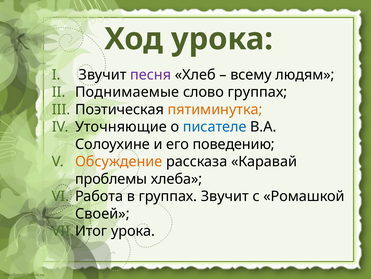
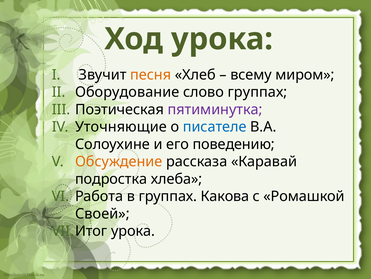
песня colour: purple -> orange (151, 75)
людям: людям -> миром (305, 75)
Поднимаемые: Поднимаемые -> Оборудование (127, 92)
пятиминутка colour: orange -> purple (215, 109)
проблемы: проблемы -> подростка (111, 179)
группах Звучит: Звучит -> Какова (225, 196)
